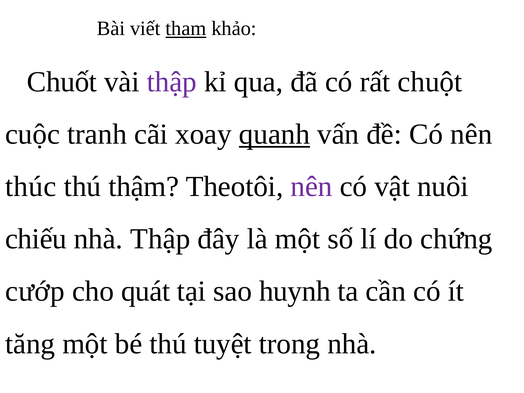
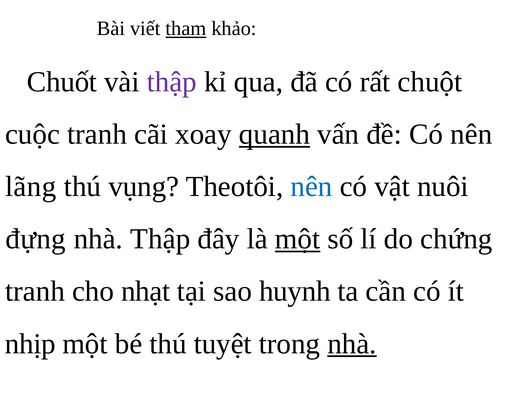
thúc: thúc -> lãng (31, 187)
thậm: thậm -> vụng (144, 187)
nên colour: purple -> blue (312, 187)
chiếu: chiếu -> đựng (36, 239)
một underline: none -> present (298, 239)
cướp: cướp -> tranh (35, 291)
quát: quát -> nhạt (146, 291)
tăng: tăng -> nhịp (30, 344)
nhà underline: none -> present (352, 344)
